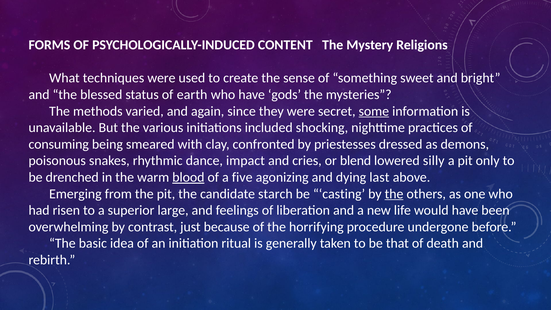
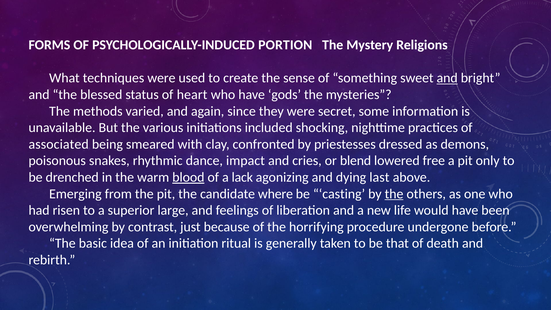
CONTENT: CONTENT -> PORTION (285, 45)
and underline: none -> present (447, 78)
earth: earth -> heart (192, 95)
some underline: present -> none (374, 111)
consuming: consuming -> associated (59, 144)
silly: silly -> free (434, 161)
five: five -> lack (242, 177)
starch: starch -> where (275, 194)
